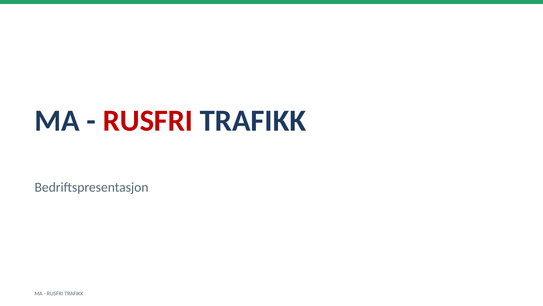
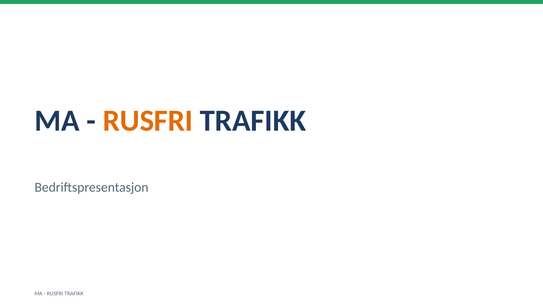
RUSFRI colour: red -> orange (148, 120)
